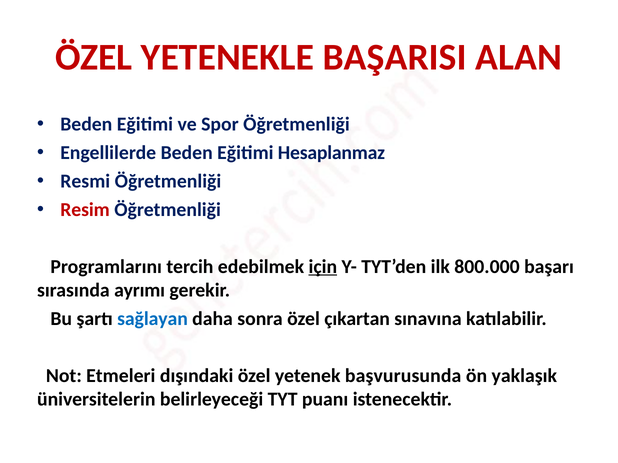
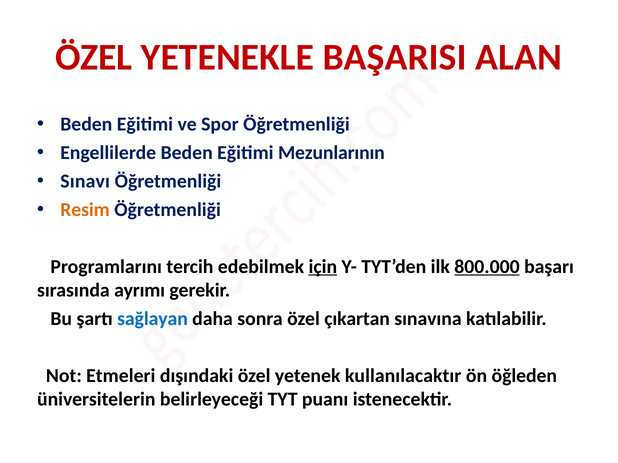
Hesaplanmaz: Hesaplanmaz -> Mezunlarının (331, 153)
Resmi: Resmi -> Sınavı (85, 181)
Resim colour: red -> orange (85, 210)
800.000 underline: none -> present (487, 267)
başvurusunda: başvurusunda -> kullanılacaktır (403, 376)
yaklaşık: yaklaşık -> öğleden (524, 376)
